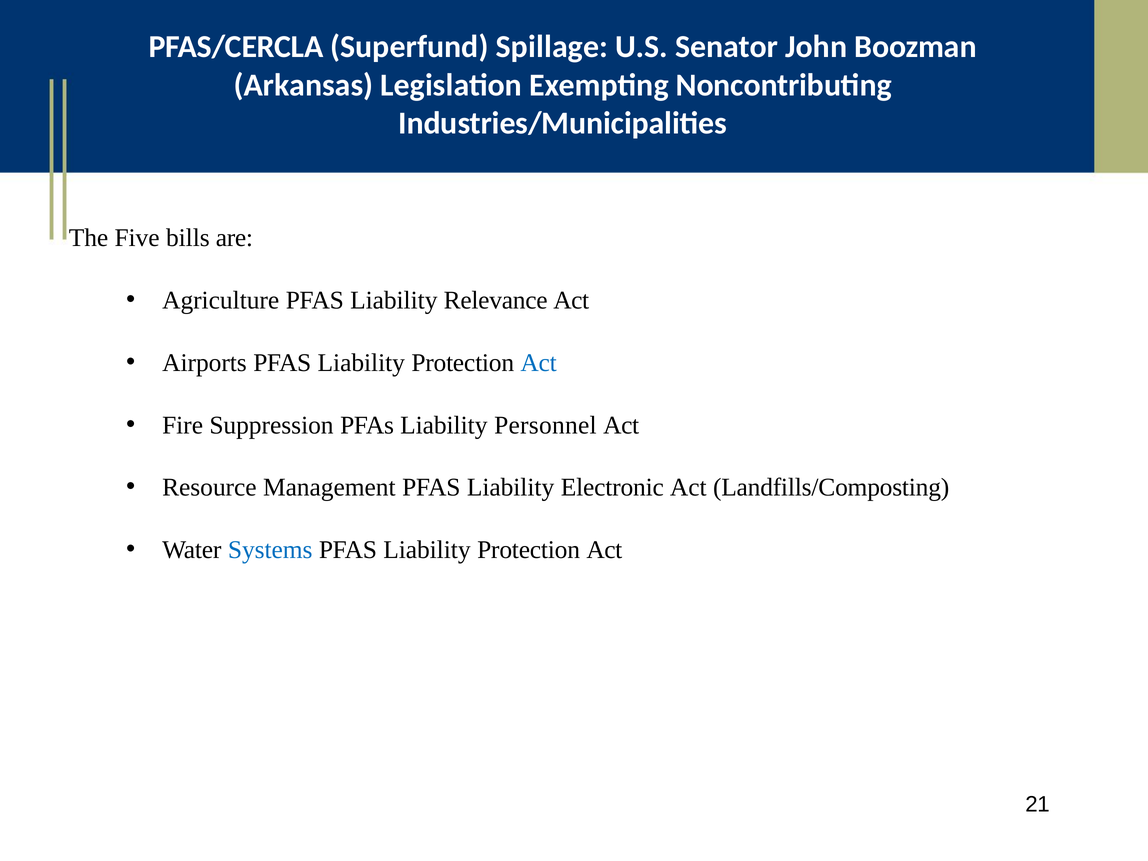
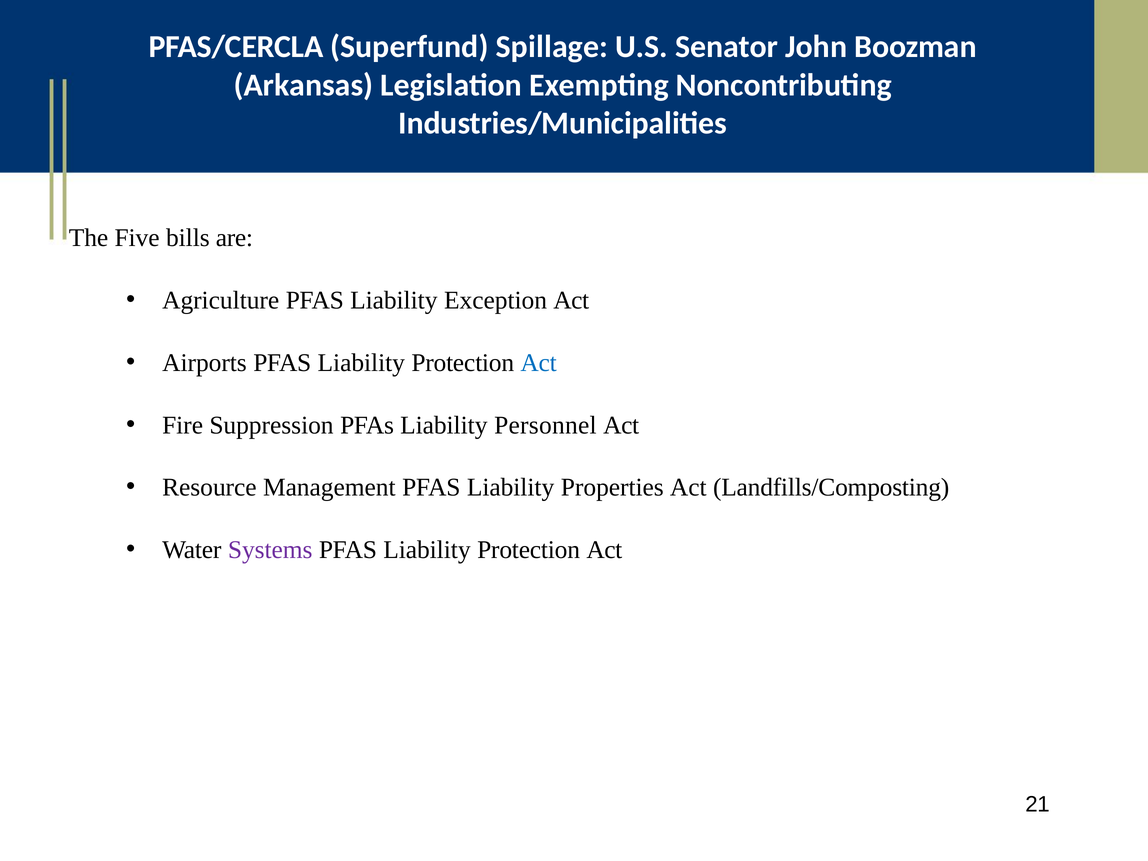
Relevance: Relevance -> Exception (496, 300)
Electronic: Electronic -> Properties (612, 488)
Systems colour: blue -> purple (270, 550)
